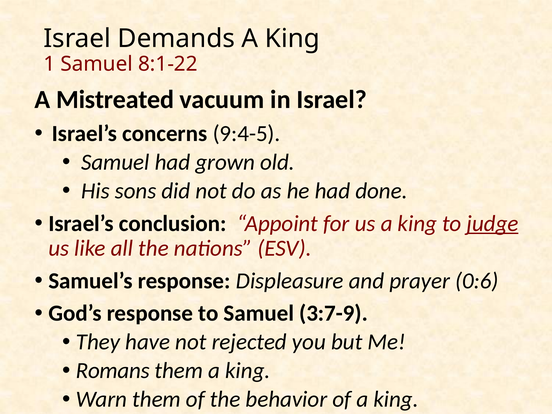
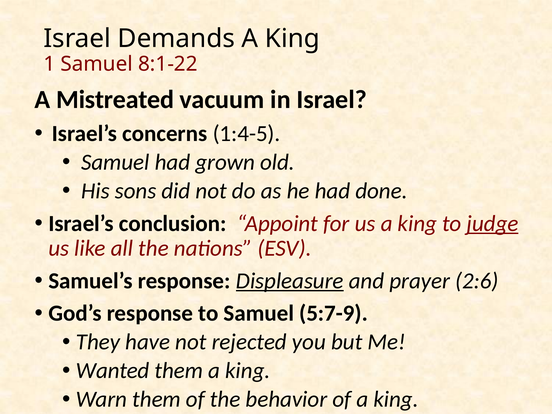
9:4-5: 9:4-5 -> 1:4-5 (247, 134)
Displeasure underline: none -> present (290, 281)
0:6: 0:6 -> 2:6 (477, 281)
3:7-9: 3:7-9 -> 5:7-9 (334, 313)
Romans: Romans -> Wanted (113, 371)
